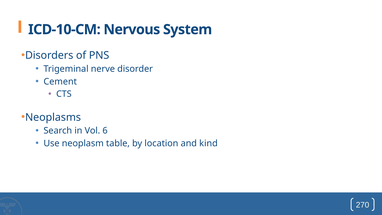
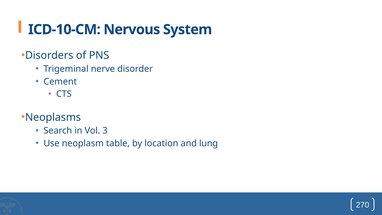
6: 6 -> 3 (105, 131)
kind: kind -> lung (209, 143)
